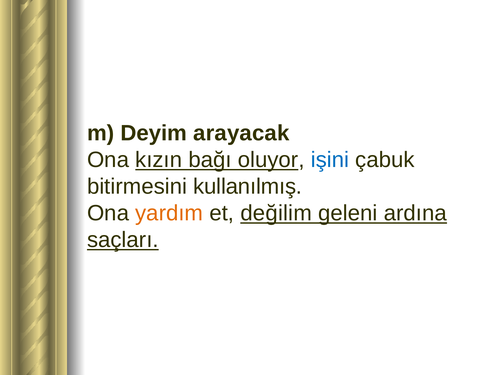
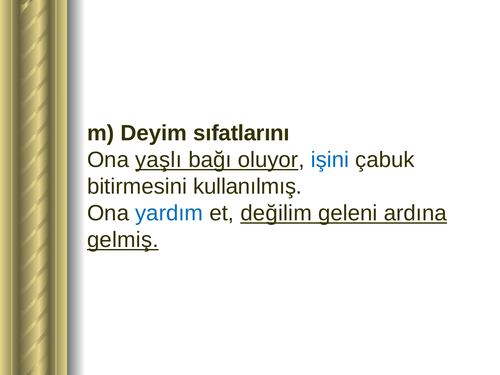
arayacak: arayacak -> sıfatlarını (242, 133)
kızın: kızın -> yaşlı (159, 160)
yardım colour: orange -> blue (169, 213)
saçları: saçları -> gelmiş (123, 240)
